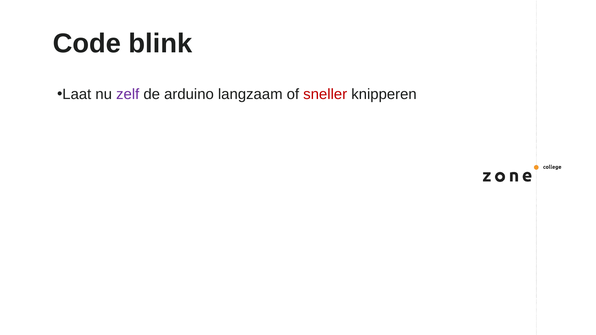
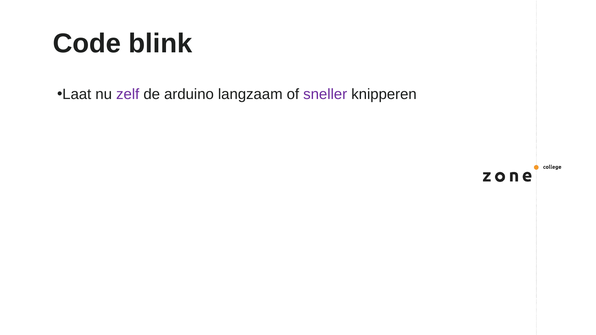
sneller colour: red -> purple (325, 94)
